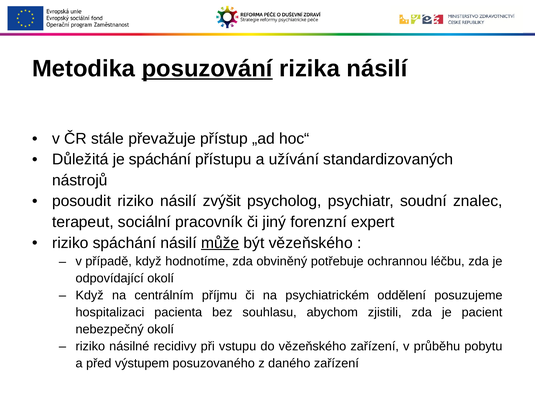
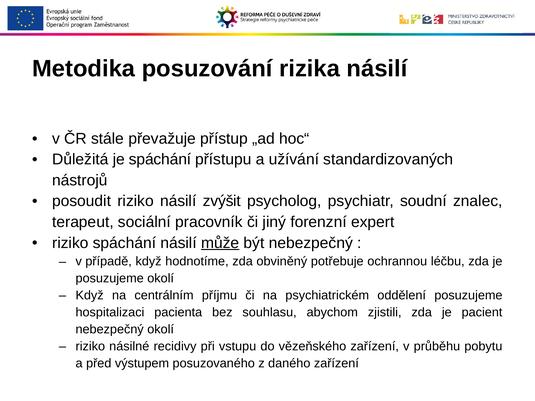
posuzování underline: present -> none (207, 69)
být vězeňského: vězeňského -> nebezpečný (311, 243)
odpovídající: odpovídající -> posuzujeme (110, 279)
